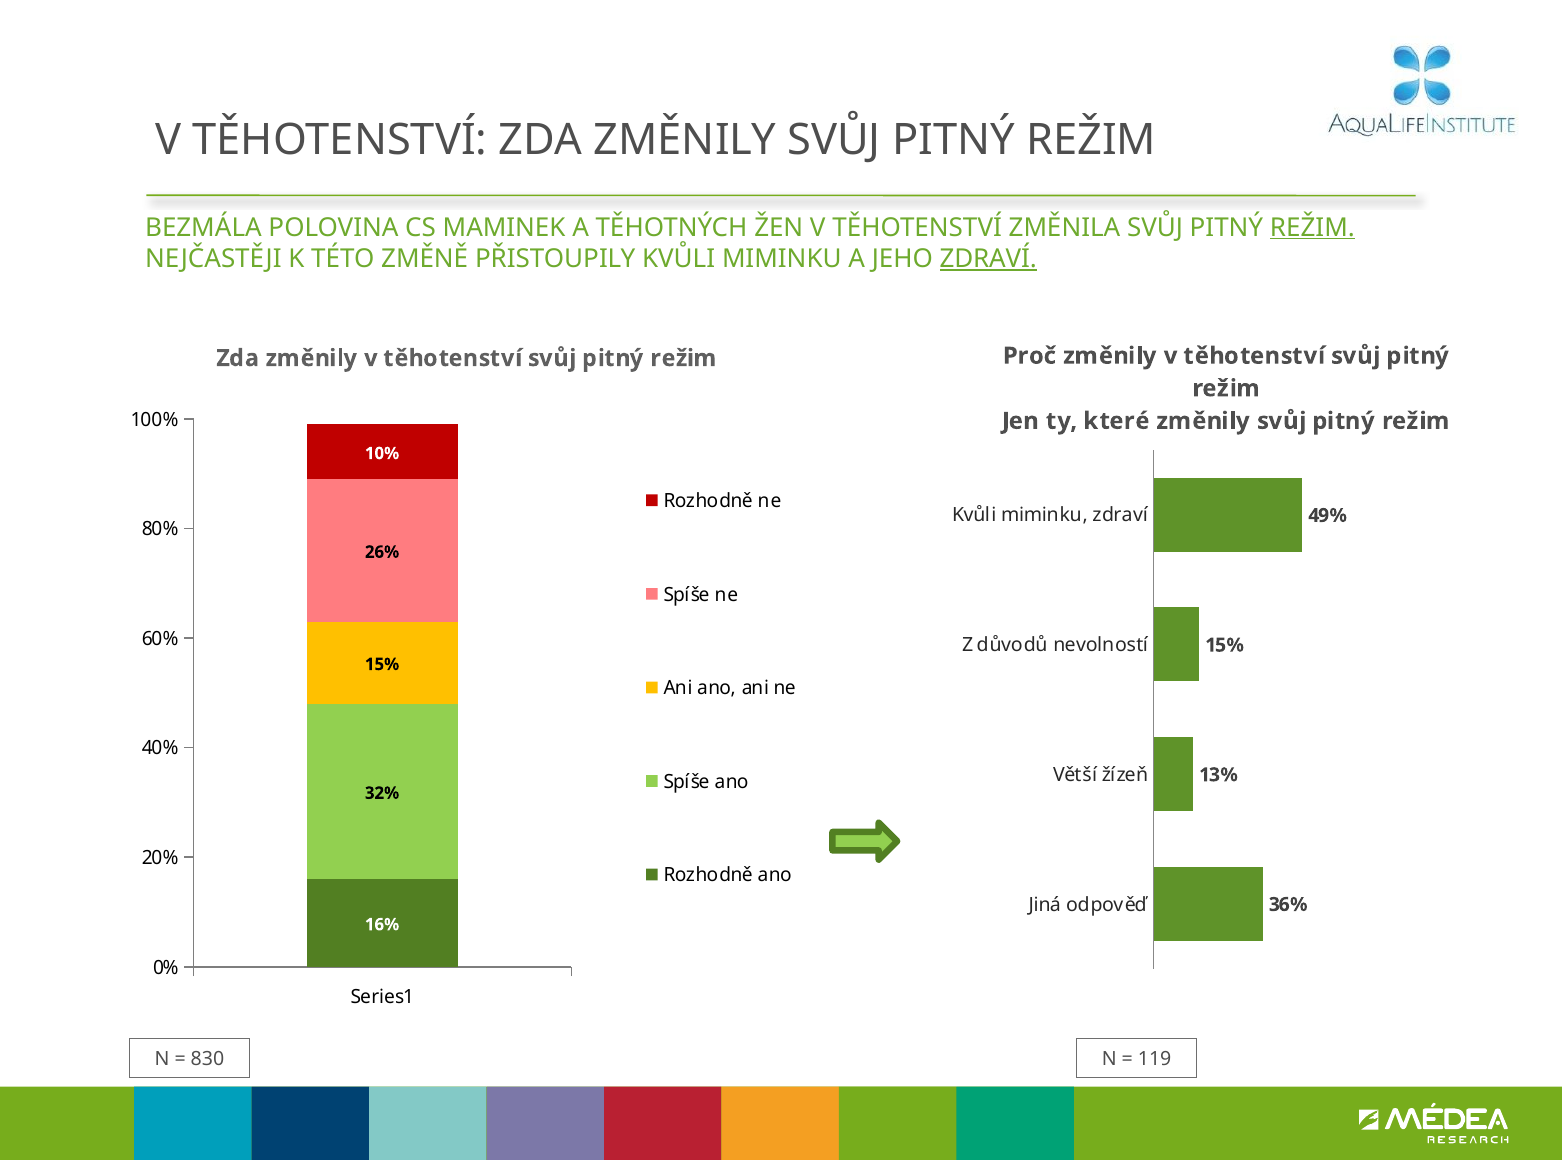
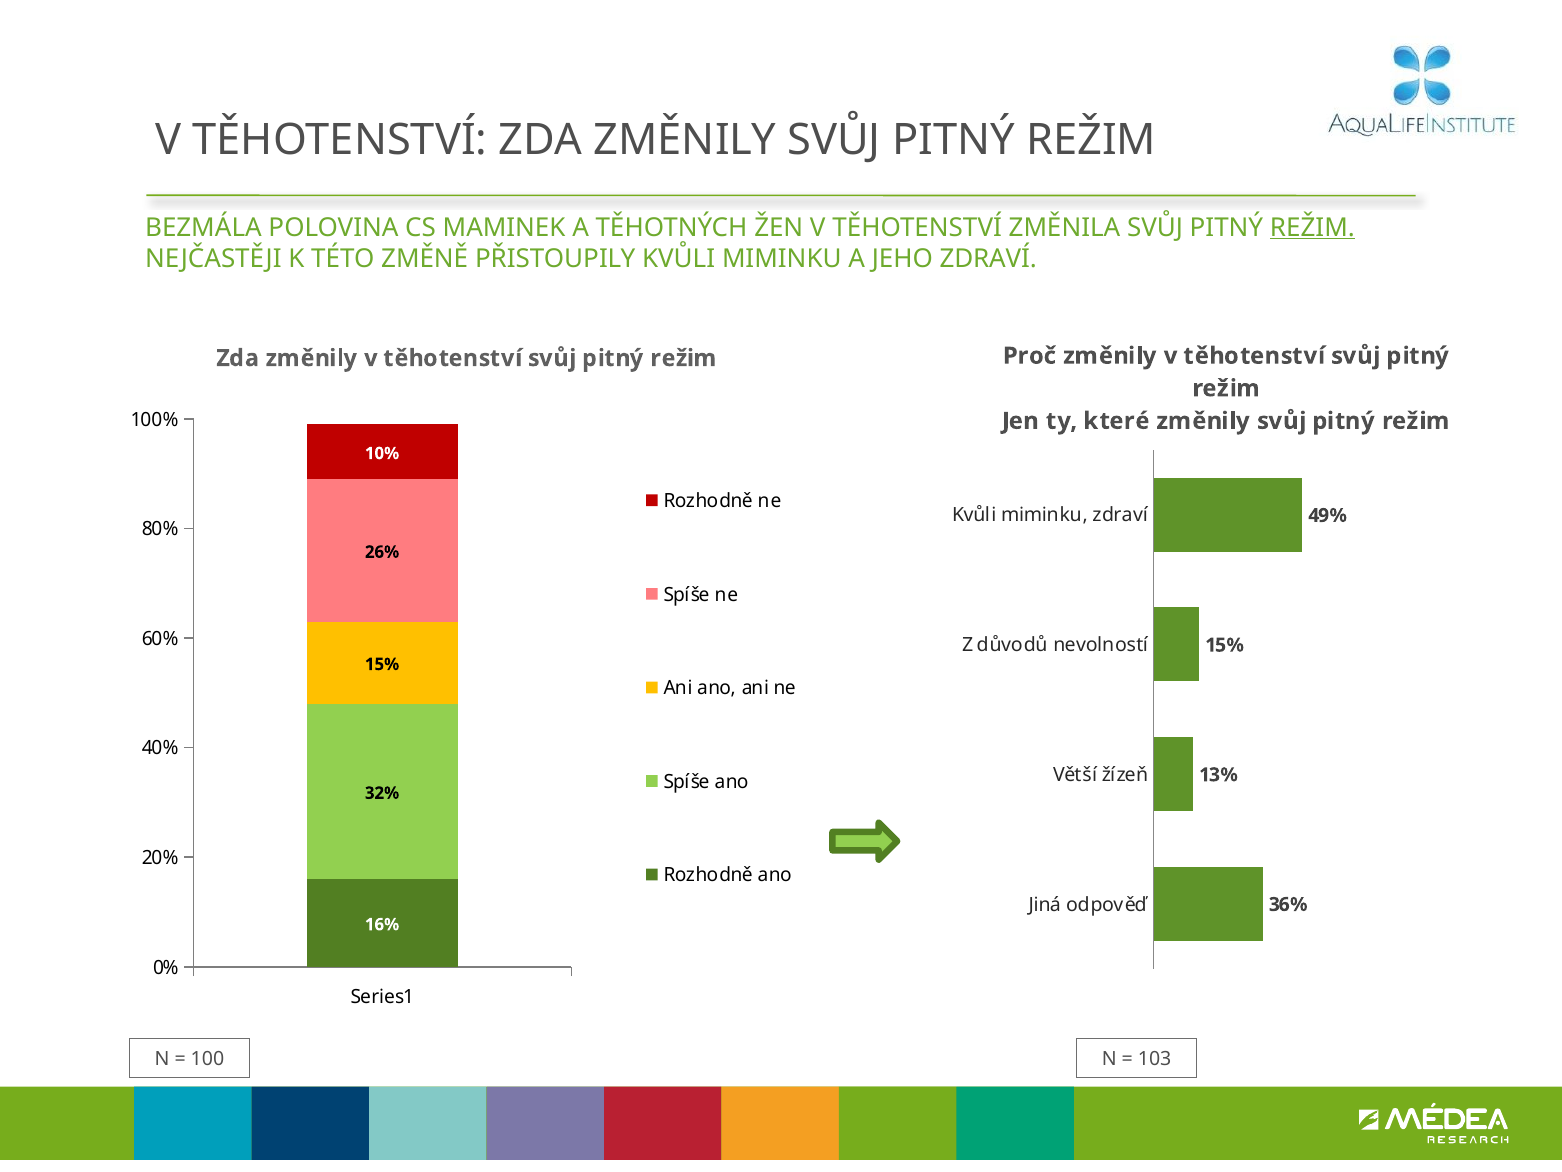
ZDRAVÍ underline: present -> none (988, 259)
830: 830 -> 100 (207, 1059)
119: 119 -> 103 (1155, 1059)
